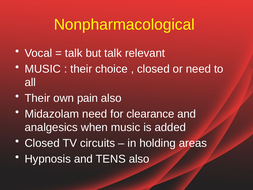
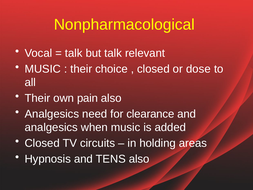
or need: need -> dose (198, 69)
Midazolam: Midazolam -> Analgesics (52, 114)
